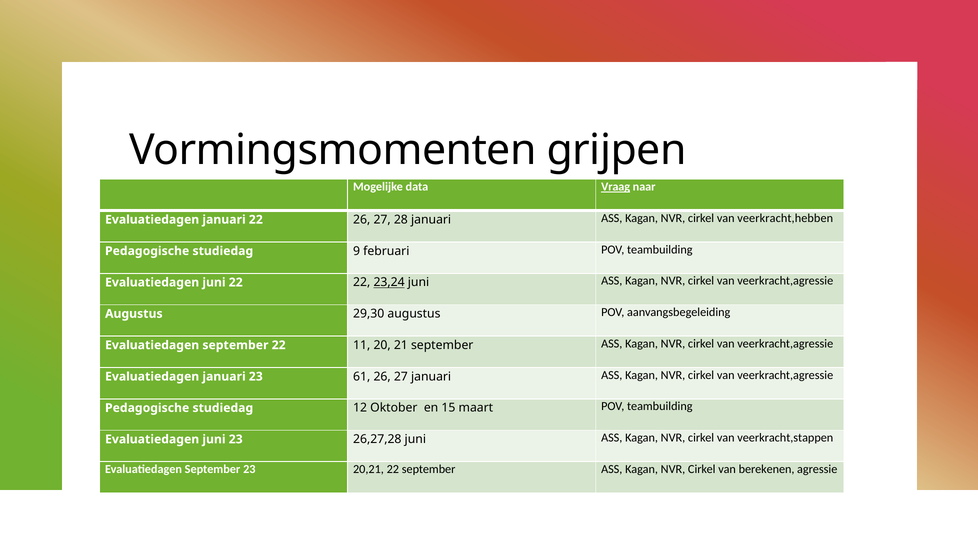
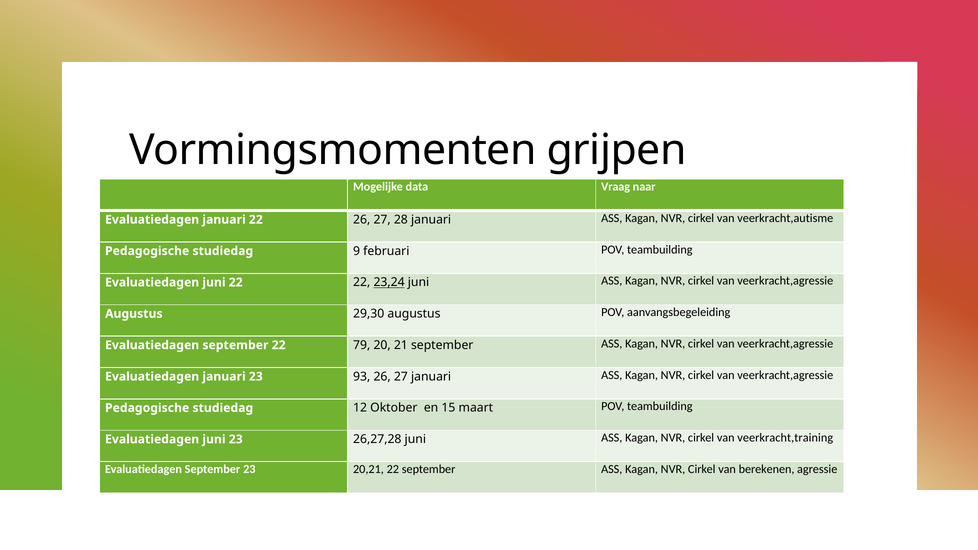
Vraag underline: present -> none (616, 187)
veerkracht,hebben: veerkracht,hebben -> veerkracht,autisme (785, 218)
11: 11 -> 79 (362, 345)
61: 61 -> 93 (362, 377)
veerkracht,stappen: veerkracht,stappen -> veerkracht,training (785, 438)
